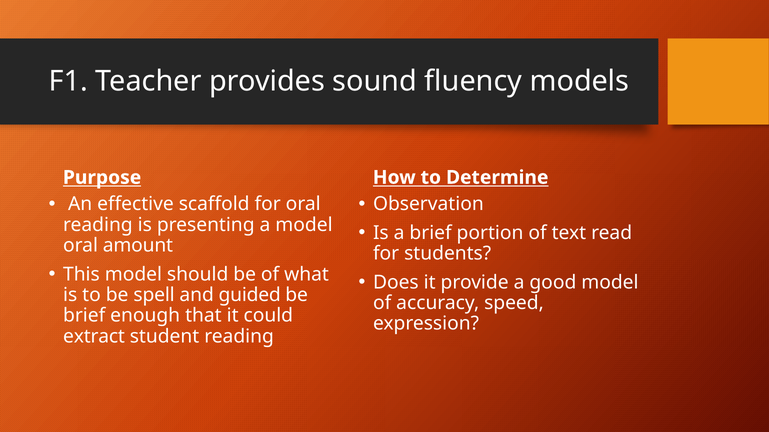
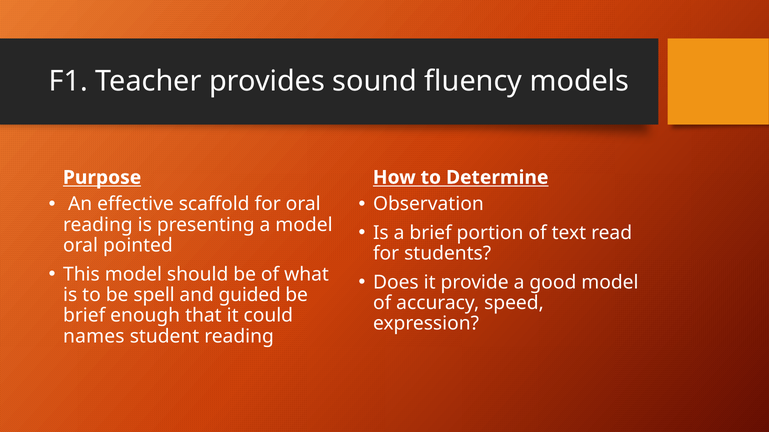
amount: amount -> pointed (138, 246)
extract: extract -> names (94, 337)
